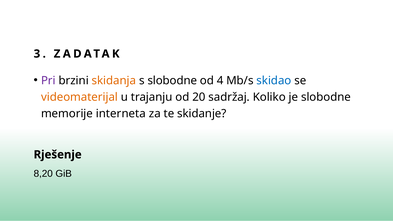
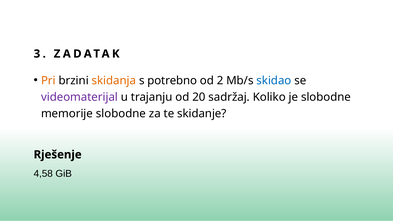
Pri colour: purple -> orange (48, 81)
s slobodne: slobodne -> potrebno (172, 81)
4: 4 -> 2 (220, 81)
videomaterijal colour: orange -> purple (79, 97)
memorije interneta: interneta -> slobodne (121, 114)
8,20: 8,20 -> 4,58 (43, 174)
